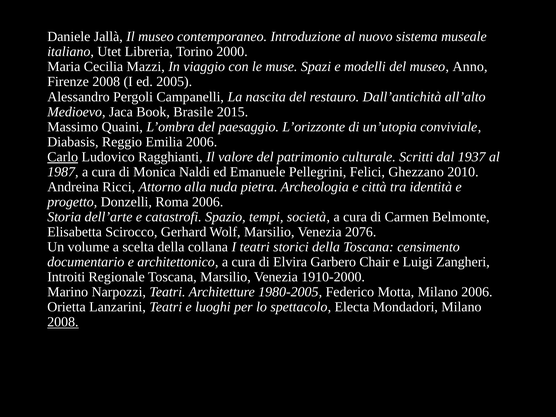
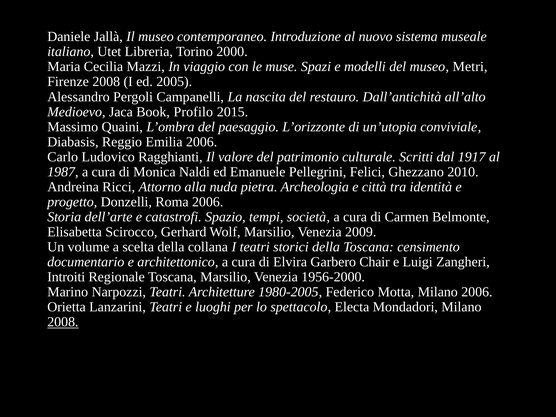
Anno: Anno -> Metri (470, 67)
Brasile: Brasile -> Profilo (193, 112)
Carlo underline: present -> none (63, 157)
1937: 1937 -> 1917 (472, 157)
2076: 2076 -> 2009 (361, 232)
1910-2000: 1910-2000 -> 1956-2000 (333, 277)
